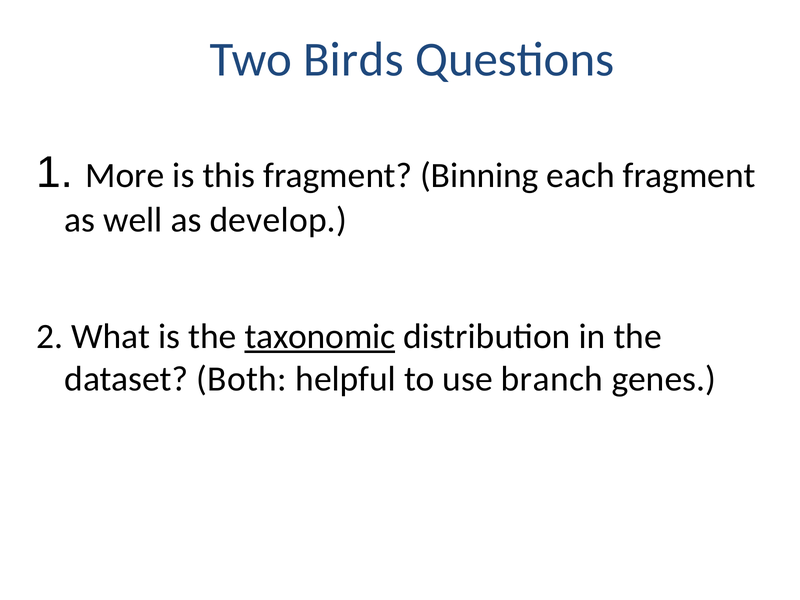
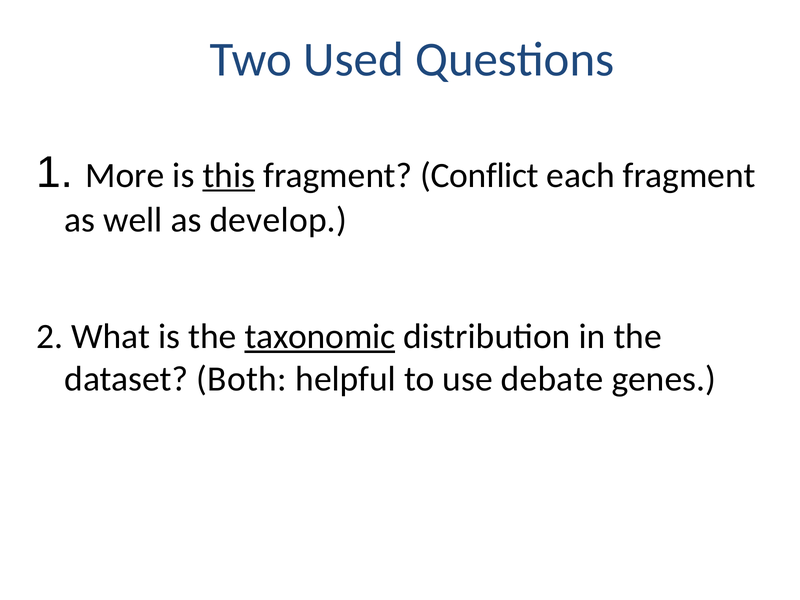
Birds: Birds -> Used (353, 60)
this underline: none -> present (229, 175)
Binning: Binning -> Conflict (480, 175)
branch: branch -> debate (552, 379)
